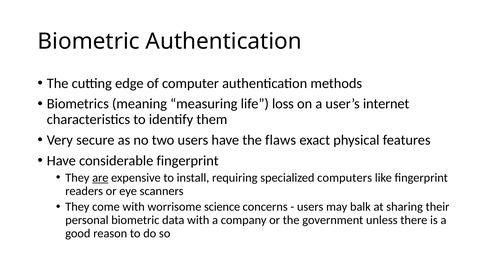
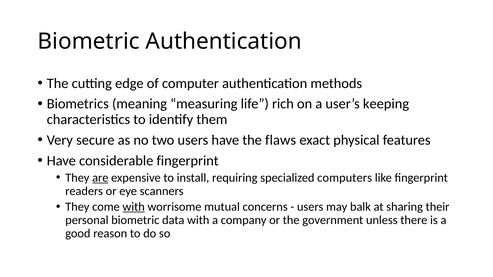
loss: loss -> rich (283, 104)
internet: internet -> keeping (386, 104)
with underline: none -> present (134, 207)
science: science -> mutual (222, 207)
